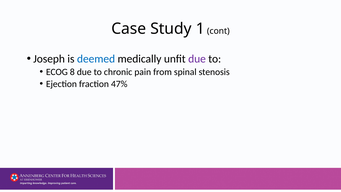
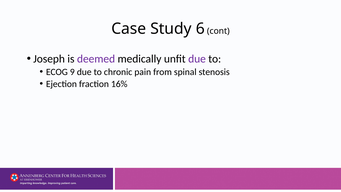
1: 1 -> 6 (200, 29)
deemed colour: blue -> purple (96, 59)
8: 8 -> 9 (72, 72)
47%: 47% -> 16% (119, 84)
